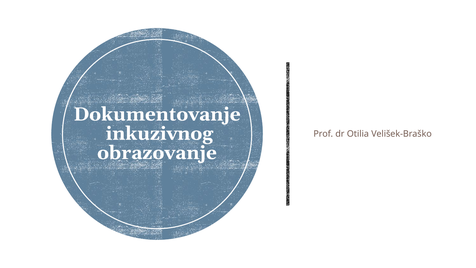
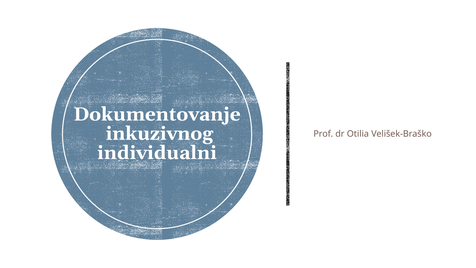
obrazovanje: obrazovanje -> individualni (157, 153)
